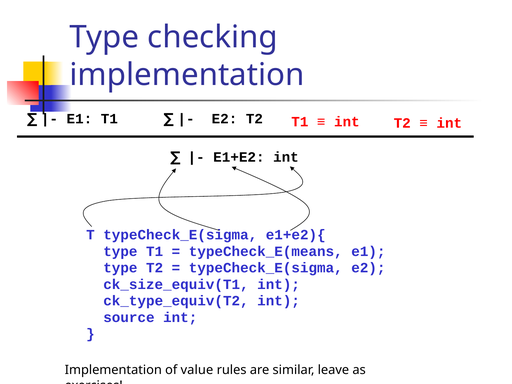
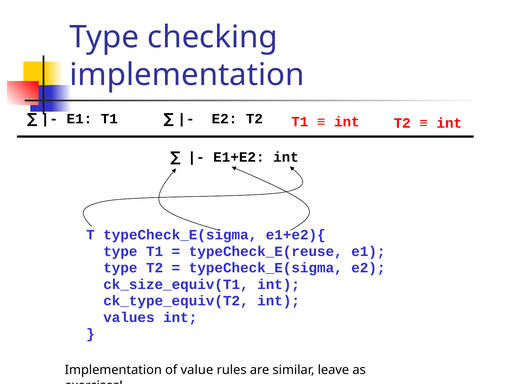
typeCheck_E(means: typeCheck_E(means -> typeCheck_E(reuse (266, 251)
source: source -> values (129, 317)
